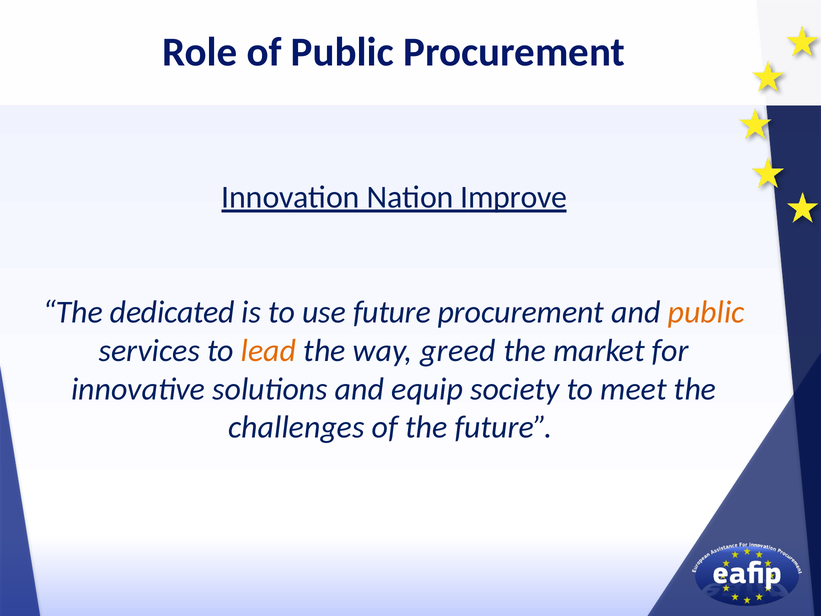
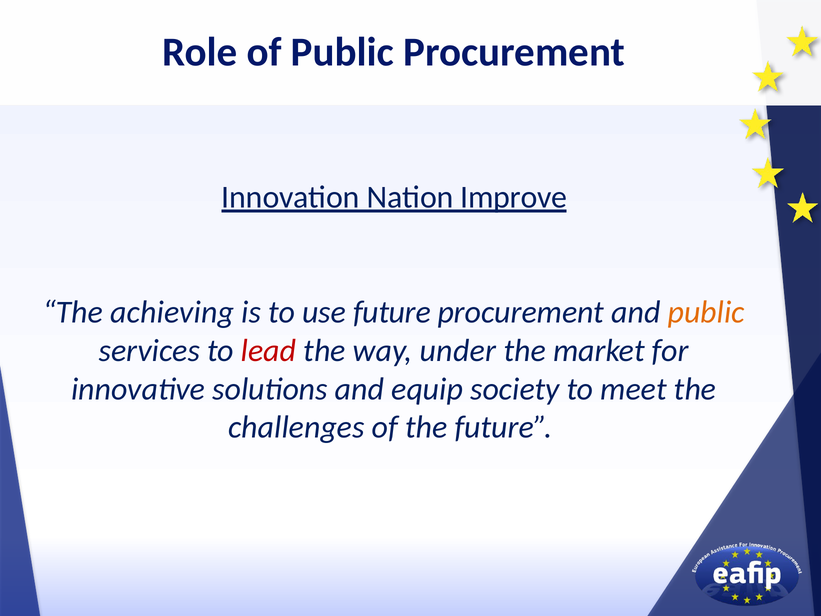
dedicated: dedicated -> achieving (172, 312)
lead colour: orange -> red (269, 351)
greed: greed -> under (458, 351)
